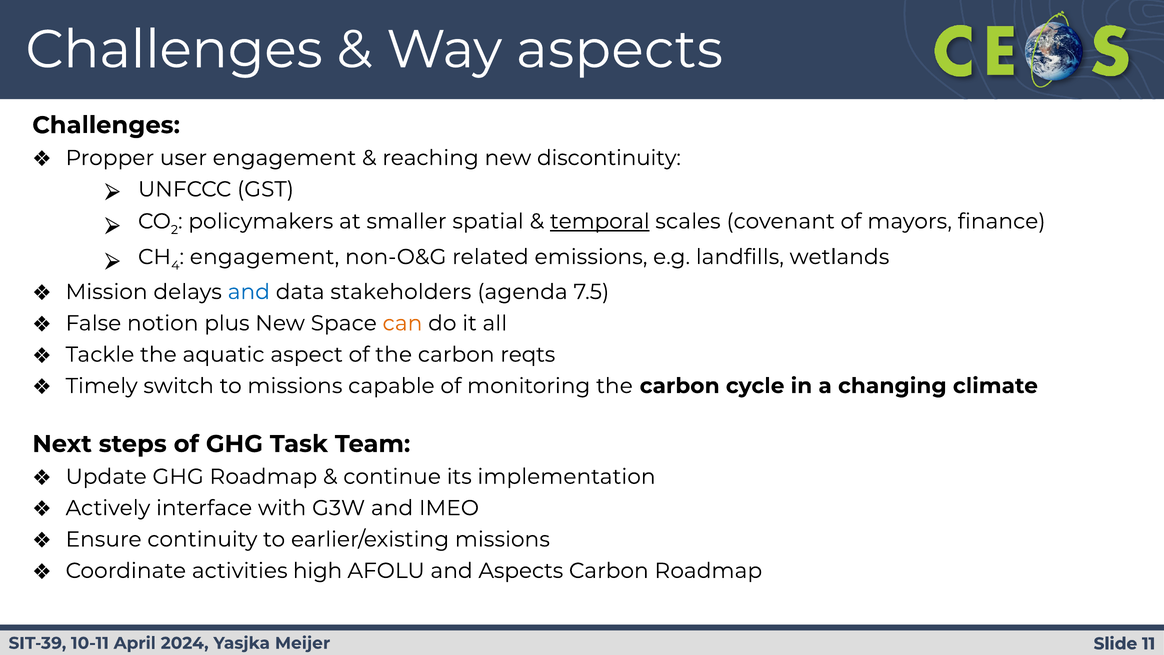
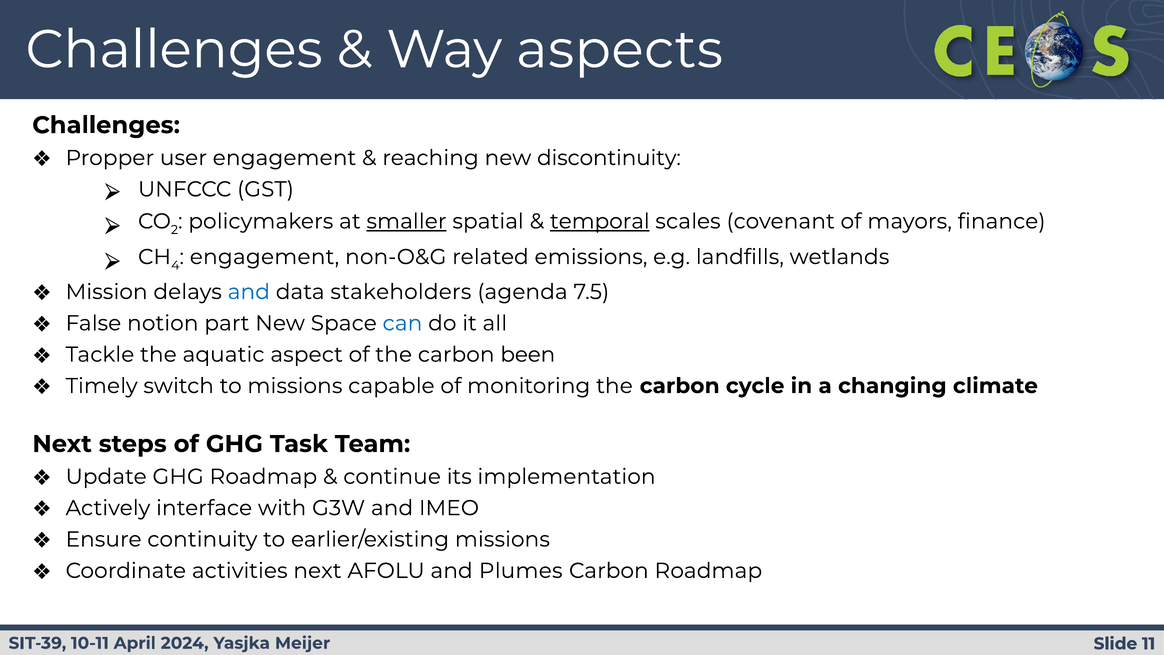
smaller underline: none -> present (407, 221)
plus: plus -> part (227, 323)
can colour: orange -> blue (402, 323)
reqts: reqts -> been (528, 354)
activities high: high -> next (317, 571)
and Aspects: Aspects -> Plumes (521, 571)
